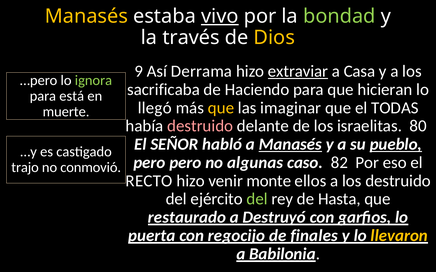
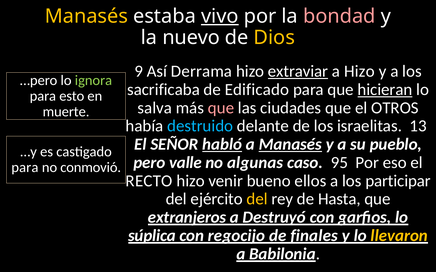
bondad colour: light green -> pink (339, 16)
través: través -> nuevo (191, 38)
a Casa: Casa -> Hizo (359, 71)
Haciendo: Haciendo -> Edificado (257, 90)
hicieran underline: none -> present (385, 90)
está: está -> esto (72, 96)
llegó: llegó -> salva (155, 108)
que colour: yellow -> pink (221, 108)
imaginar: imaginar -> ciudades (291, 108)
TODAS: TODAS -> OTROS (395, 108)
destruido colour: pink -> light blue (200, 126)
80: 80 -> 13 (418, 126)
habló underline: none -> present (222, 145)
pueblo underline: present -> none (396, 145)
pero pero: pero -> valle (186, 163)
82: 82 -> 95 (339, 163)
trajo: trajo -> para (25, 168)
monte: monte -> bueno (269, 181)
los destruido: destruido -> participar (398, 181)
del colour: light green -> yellow (257, 199)
restaurado: restaurado -> extranjeros (187, 218)
puerta: puerta -> súplica (152, 236)
